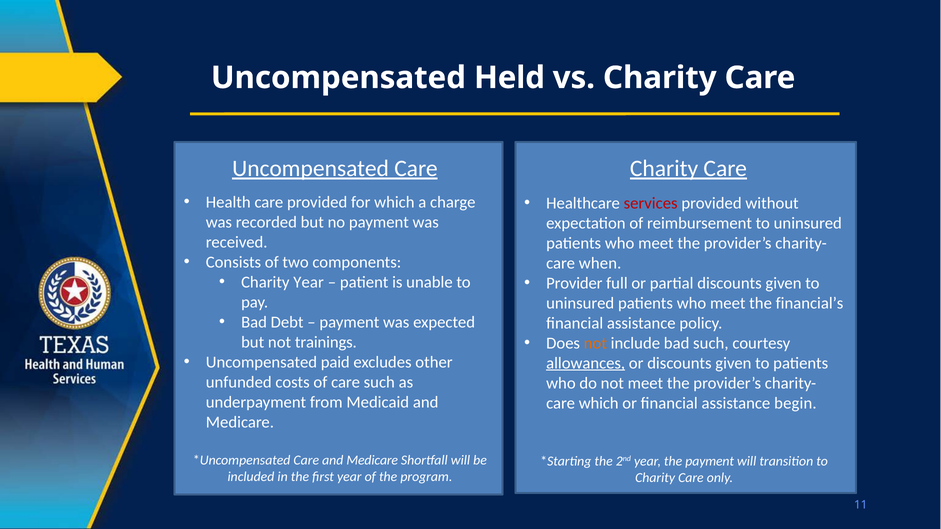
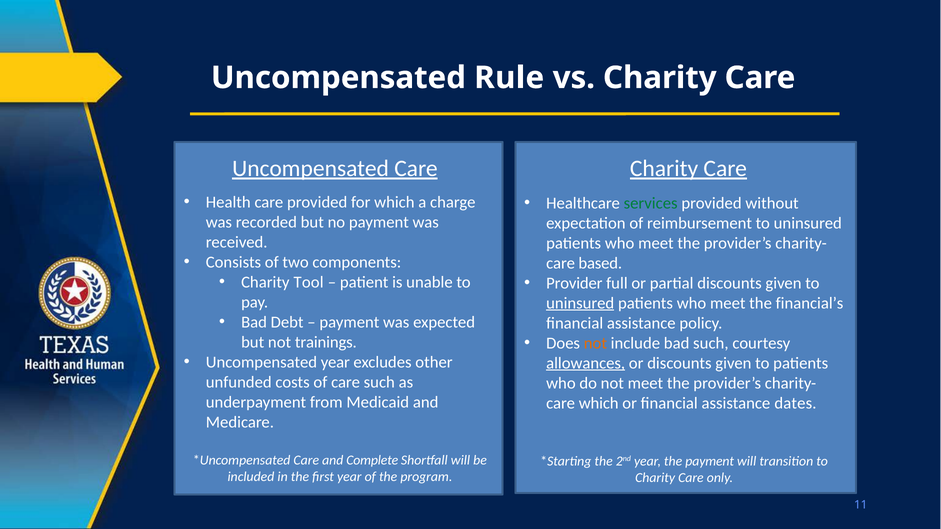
Held: Held -> Rule (509, 78)
services colour: red -> green (651, 203)
when: when -> based (600, 263)
Charity Year: Year -> Tool (309, 282)
uninsured underline: none -> present (580, 303)
Uncompensated paid: paid -> year (335, 362)
begin: begin -> dates (795, 403)
Care and Medicare: Medicare -> Complete (372, 460)
